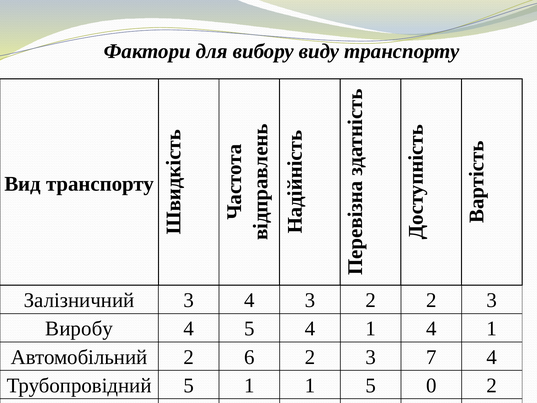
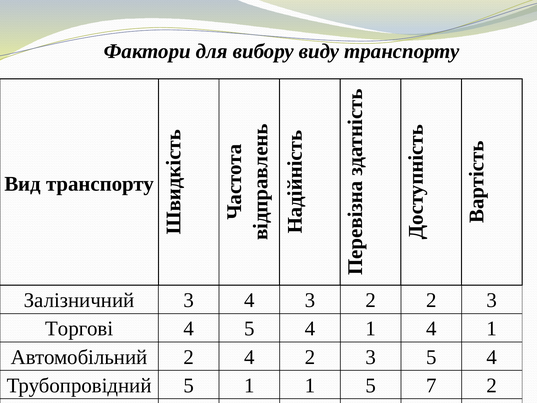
Виробу: Виробу -> Торгові (79, 329)
2 6: 6 -> 4 (249, 357)
2 3 7: 7 -> 5 (431, 357)
0: 0 -> 7 (431, 385)
